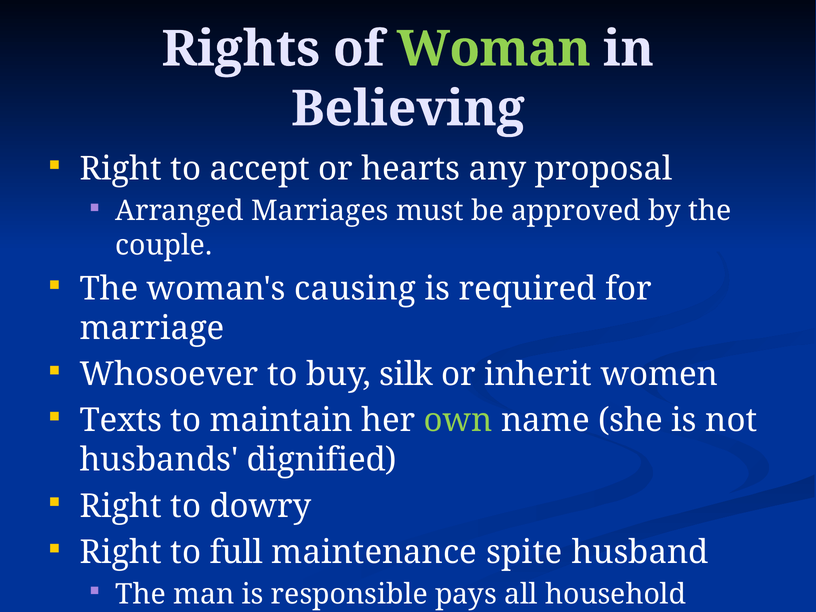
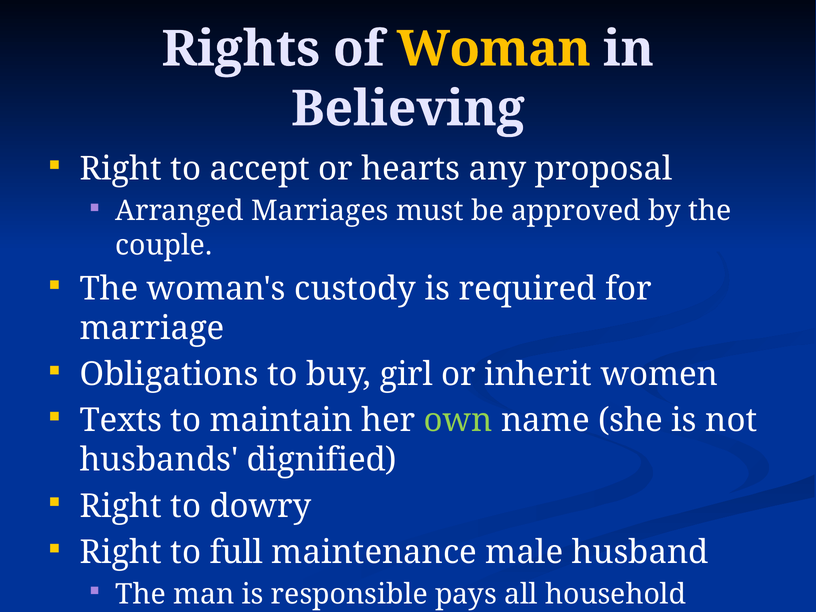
Woman colour: light green -> yellow (494, 49)
causing: causing -> custody (355, 289)
Whosoever: Whosoever -> Obligations (169, 374)
silk: silk -> girl (406, 374)
spite: spite -> male (524, 552)
